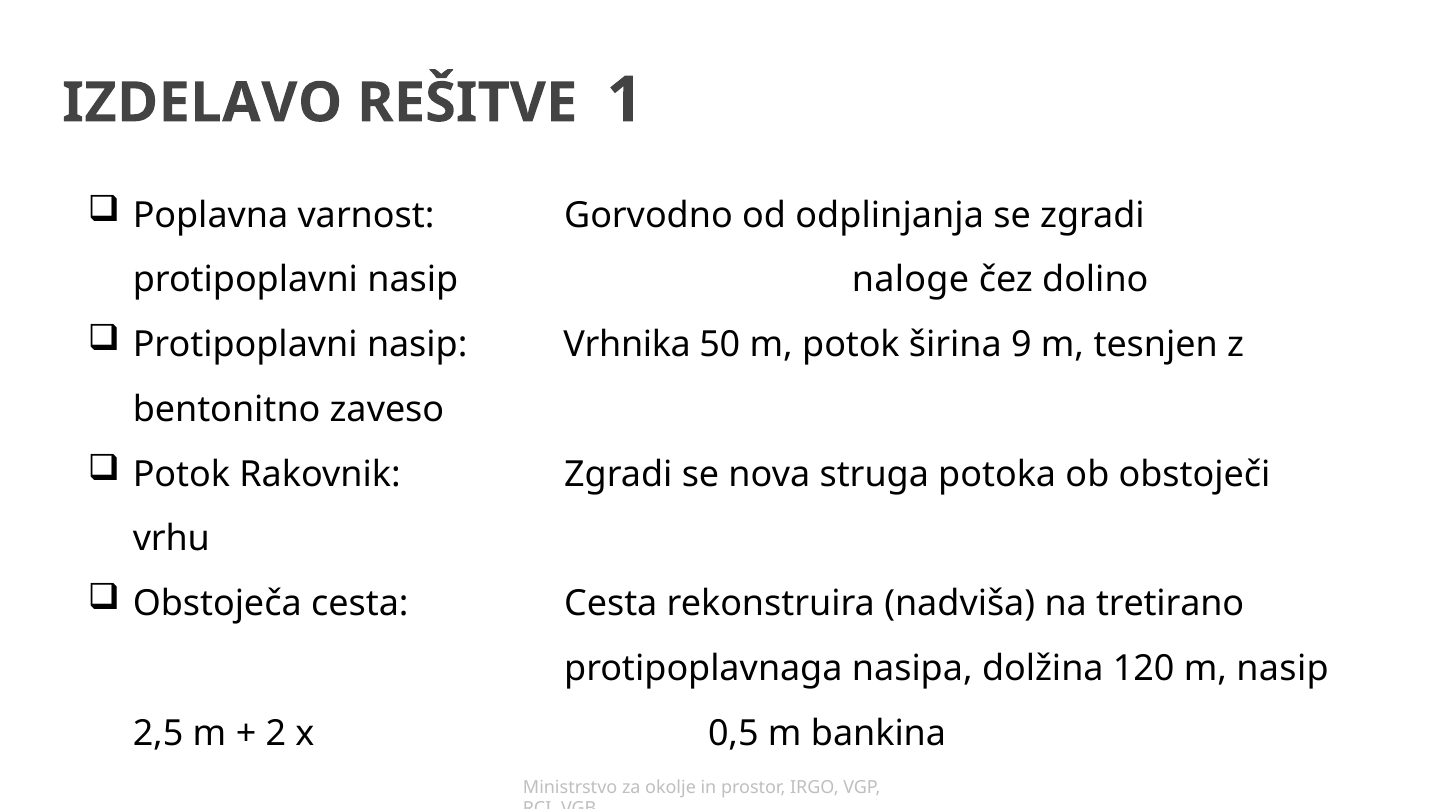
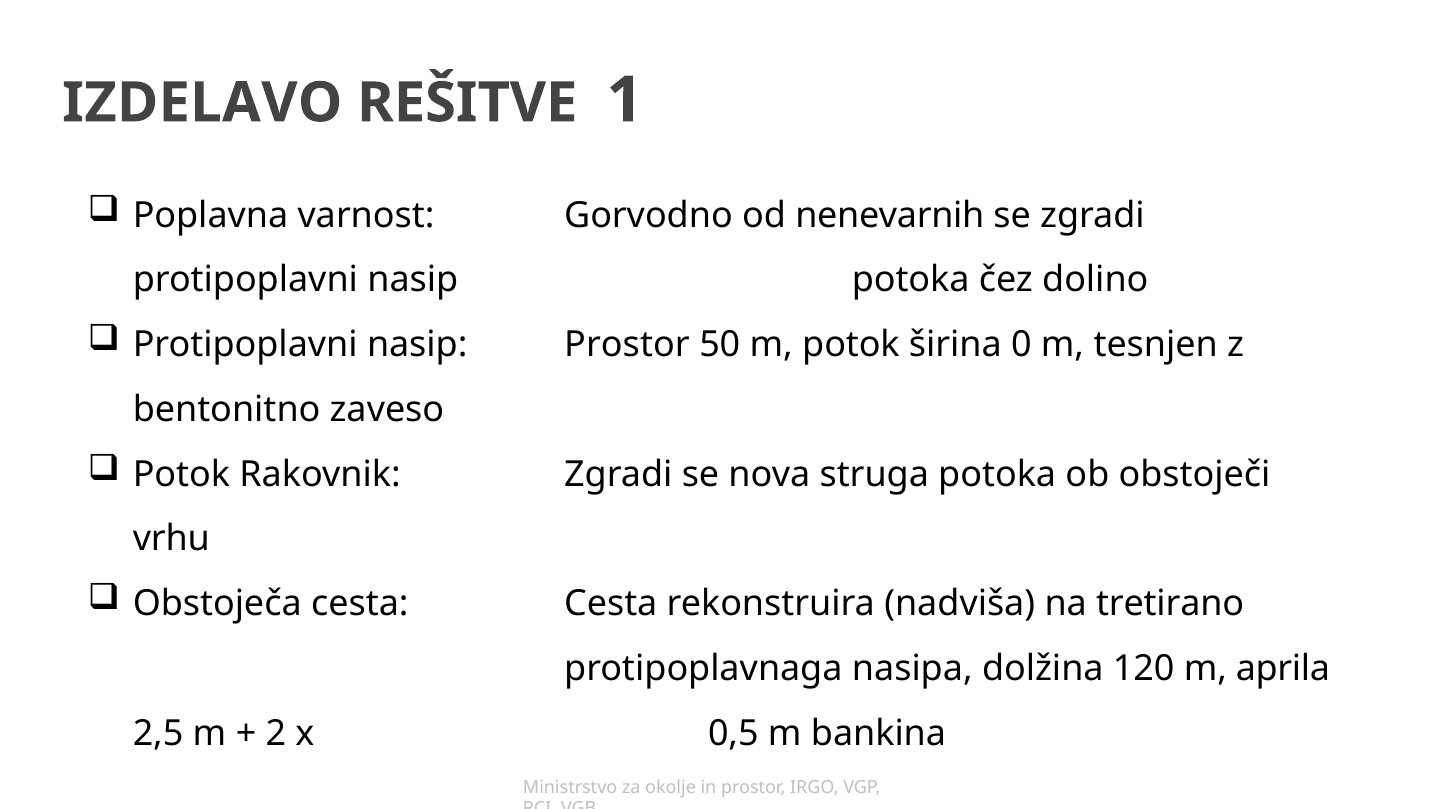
odplinjanja: odplinjanja -> nenevarnih (890, 215)
nasip naloge: naloge -> potoka (911, 280)
nasip Vrhnika: Vrhnika -> Prostor (627, 345)
9: 9 -> 0 (1021, 345)
m nasip: nasip -> aprila (1283, 668)
